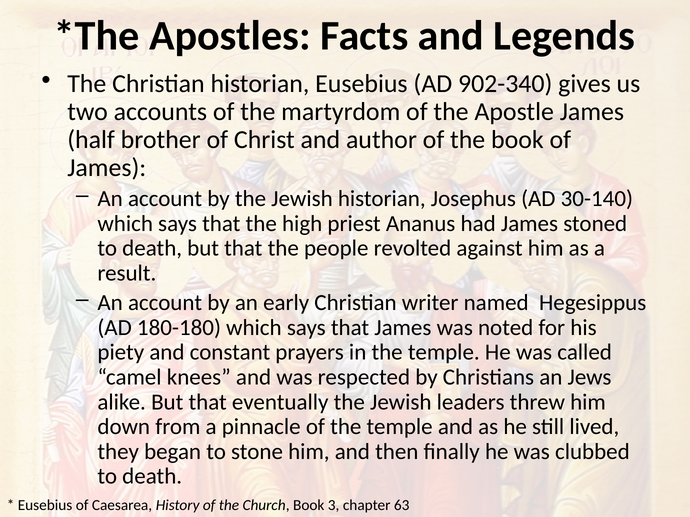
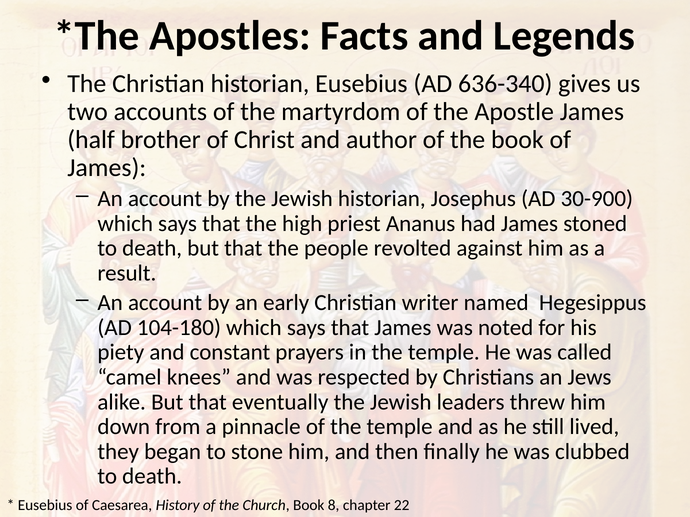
902-340: 902-340 -> 636-340 (505, 84)
30-140: 30-140 -> 30-900 (597, 199)
180-180: 180-180 -> 104-180 (179, 328)
3: 3 -> 8 (334, 506)
63: 63 -> 22 (402, 506)
